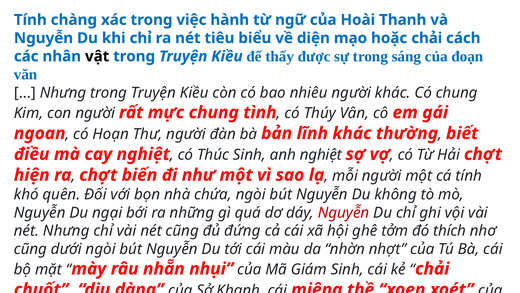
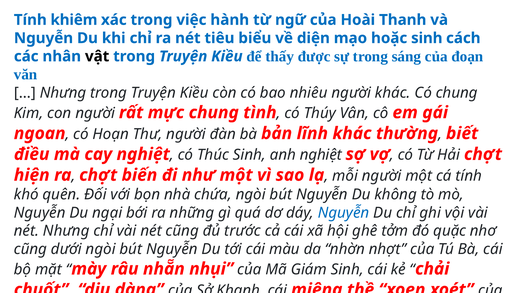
chàng: chàng -> khiêm (74, 20)
hoặc chải: chải -> sinh (427, 38)
Nguyễn colour: red -> blue (344, 212)
đứng: đứng -> trước (242, 231)
thích: thích -> quặc (450, 231)
